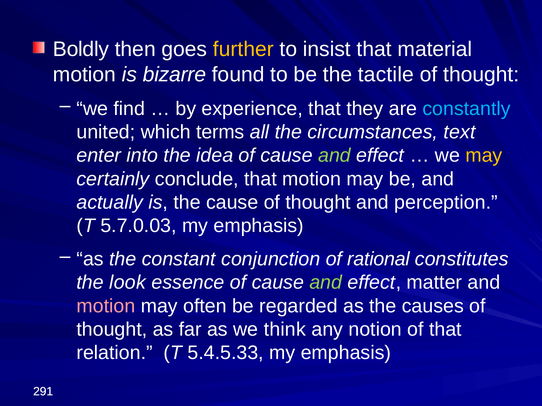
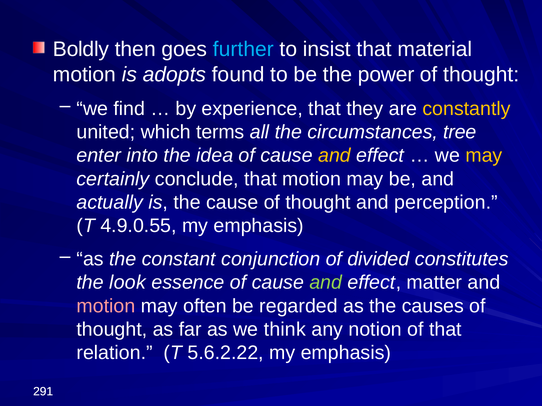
further colour: yellow -> light blue (243, 49)
bizarre: bizarre -> adopts (174, 75)
tactile: tactile -> power (386, 75)
constantly colour: light blue -> yellow (467, 109)
text: text -> tree (460, 132)
and colour: light green -> yellow (334, 156)
5.7.0.03: 5.7.0.03 -> 4.9.0.55 (138, 226)
rational: rational -> divided (378, 259)
5.4.5.33: 5.4.5.33 -> 5.6.2.22 (226, 353)
